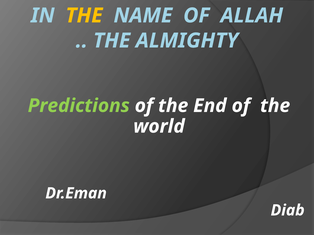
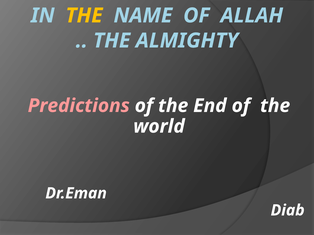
Predictions colour: light green -> pink (79, 106)
